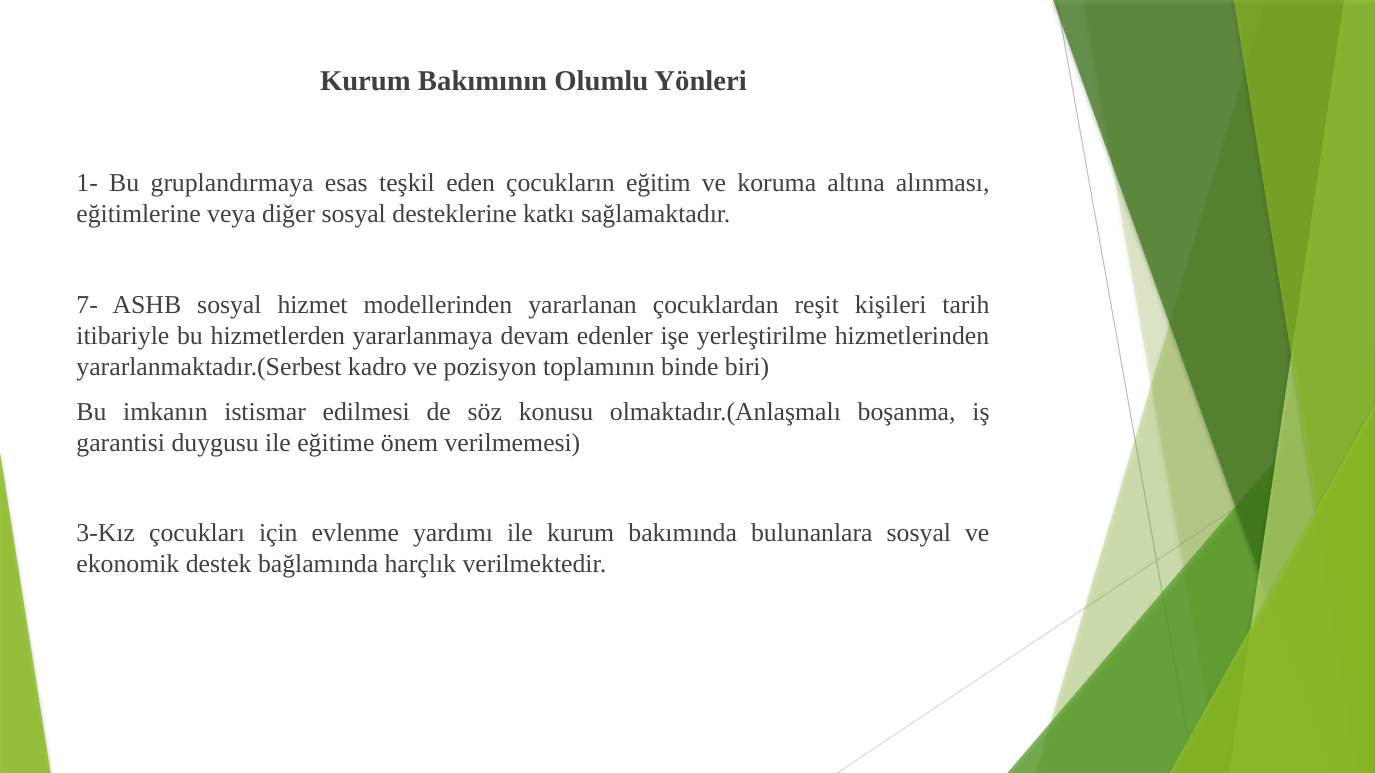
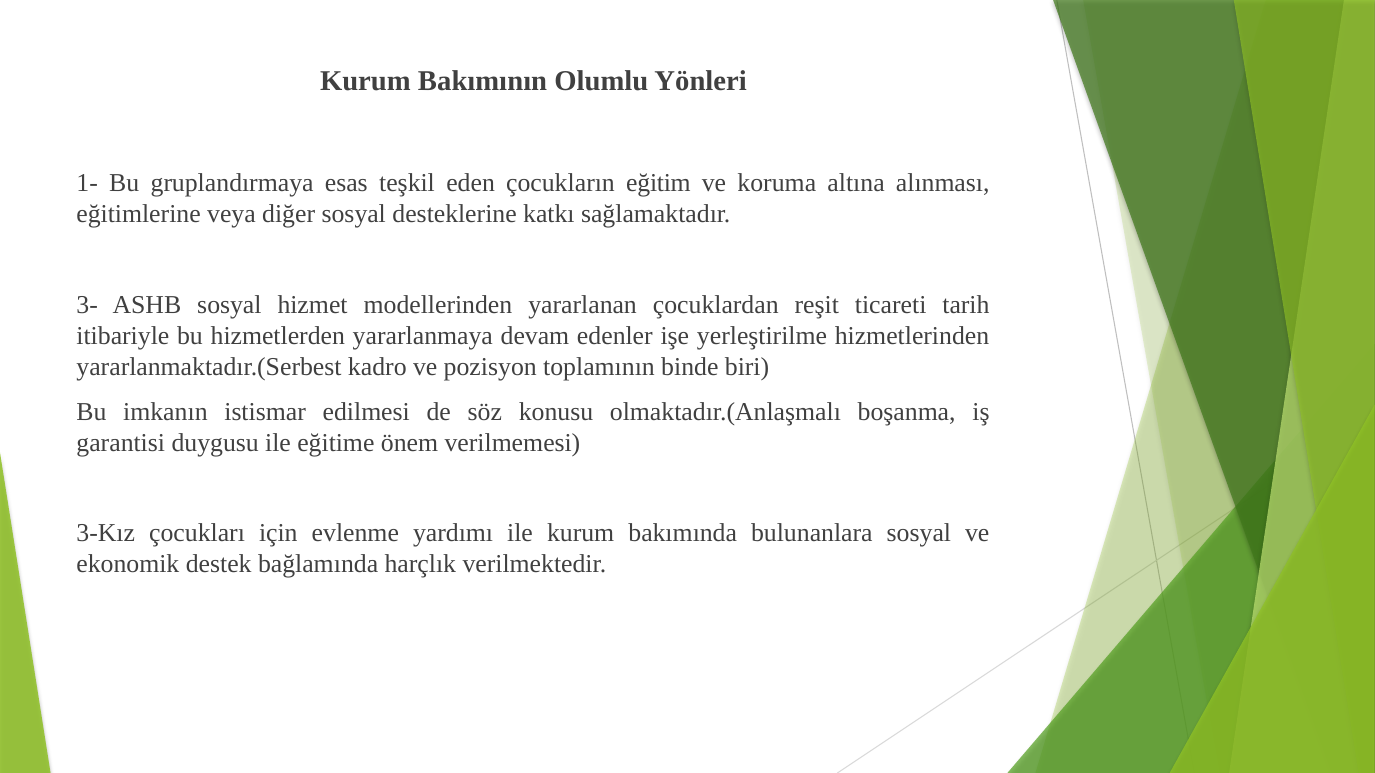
7-: 7- -> 3- (87, 305)
kişileri: kişileri -> ticareti (891, 305)
